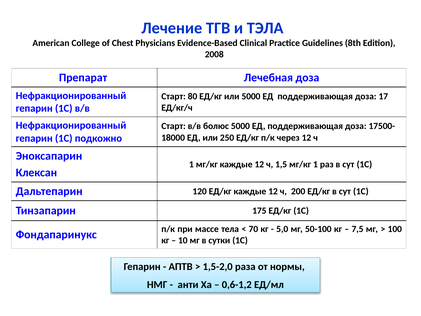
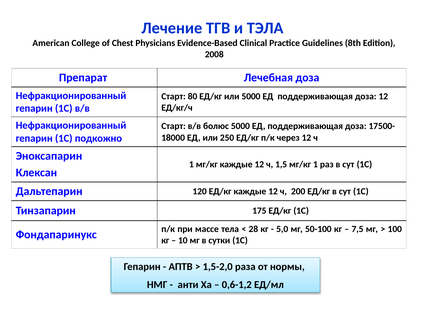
доза 17: 17 -> 12 (383, 96)
70: 70 -> 28 (253, 229)
